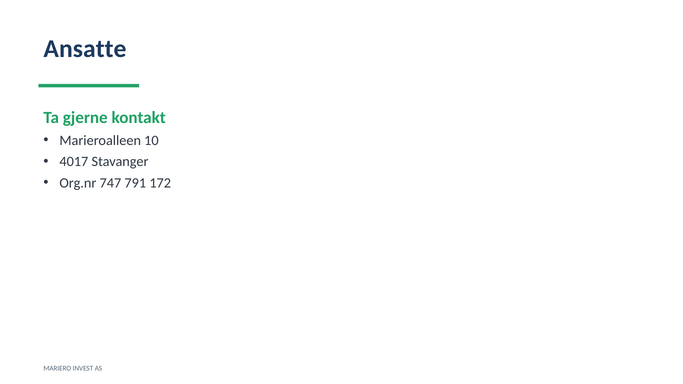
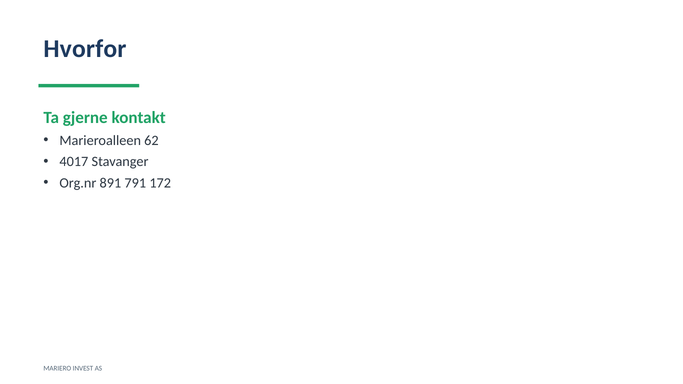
Ansatte: Ansatte -> Hvorfor (85, 49)
10: 10 -> 62 (151, 140)
747: 747 -> 891 (110, 183)
